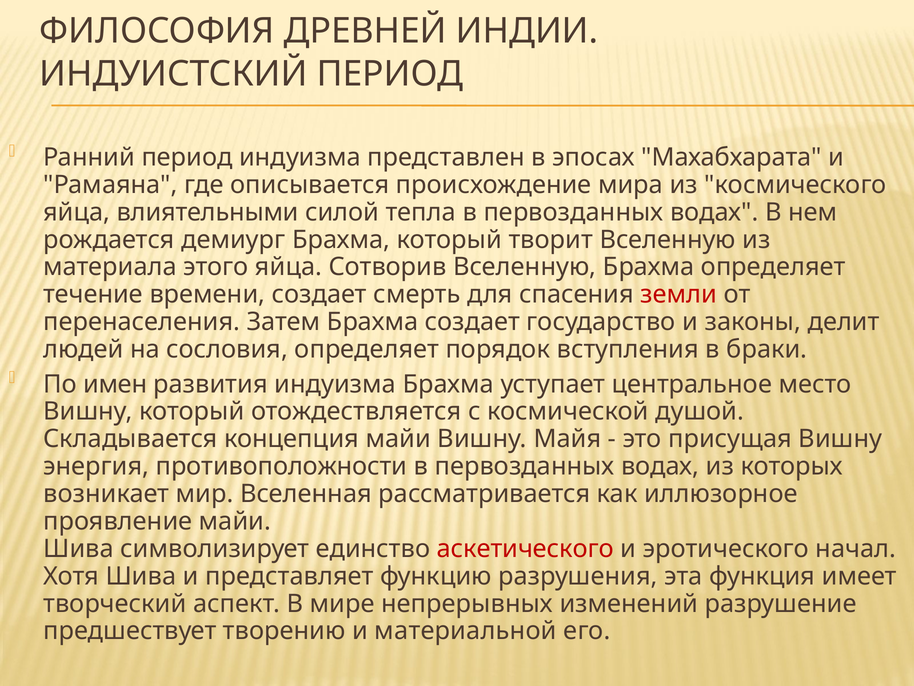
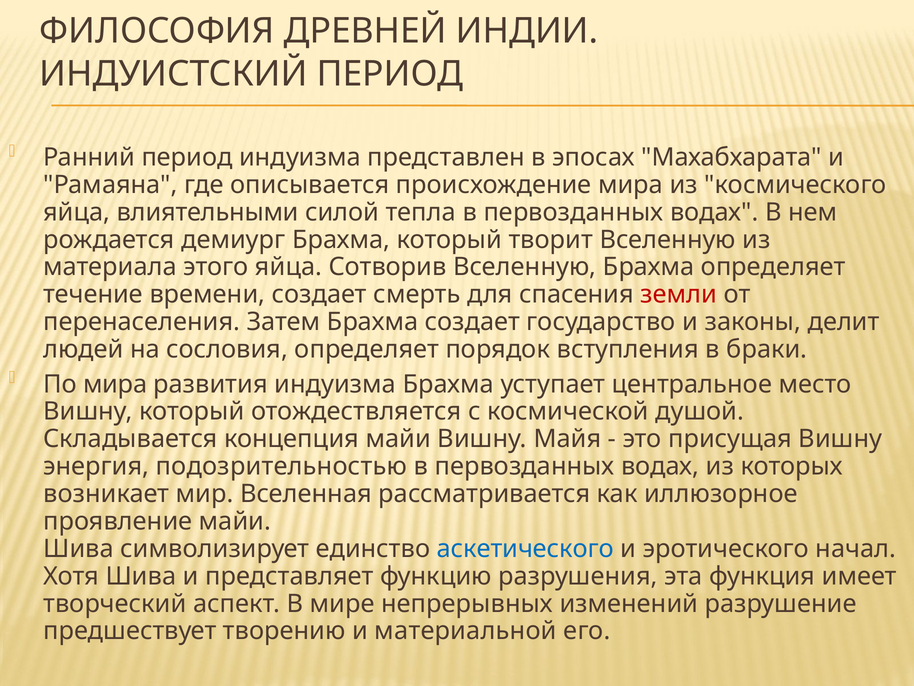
По имен: имен -> мира (115, 384)
противоположности: противоположности -> подозрительностью (281, 466)
аскетического colour: red -> blue (525, 548)
